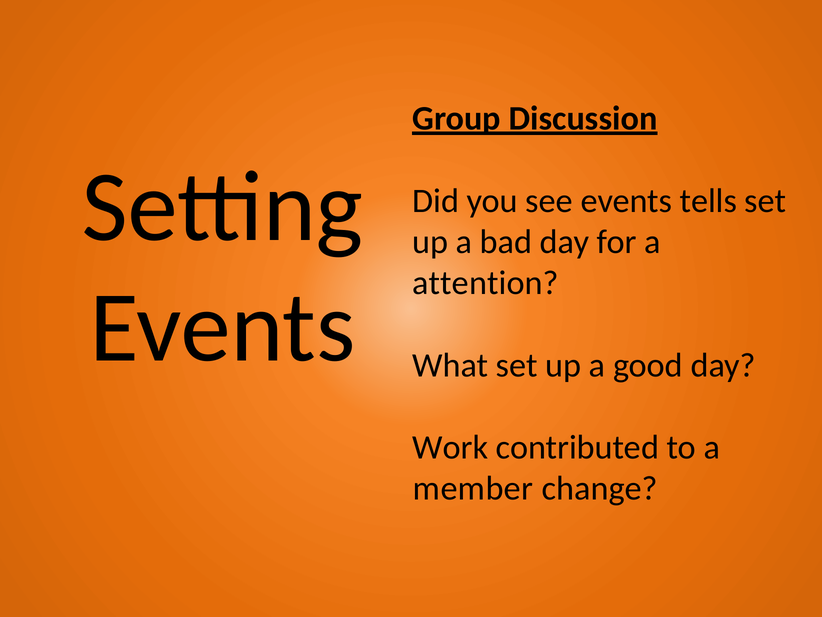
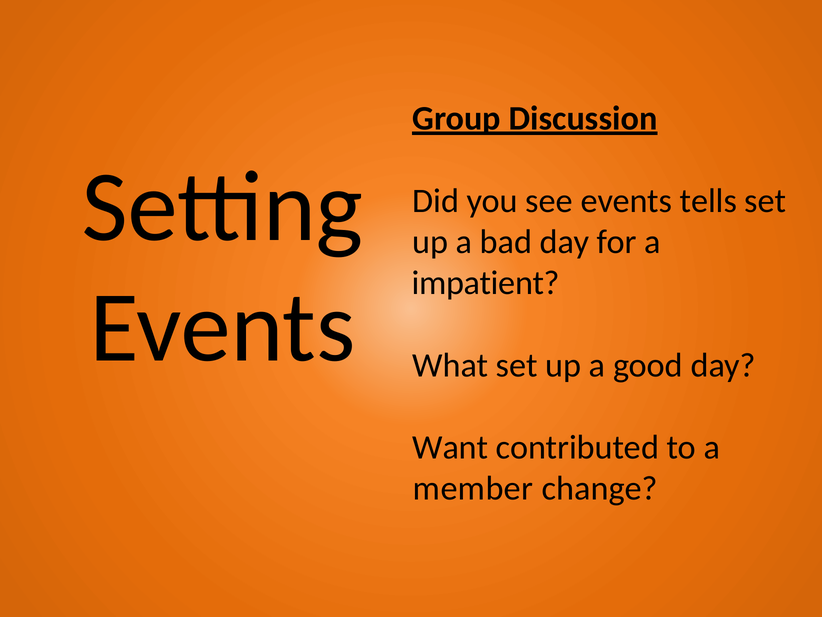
attention: attention -> impatient (486, 283)
Work: Work -> Want (450, 447)
